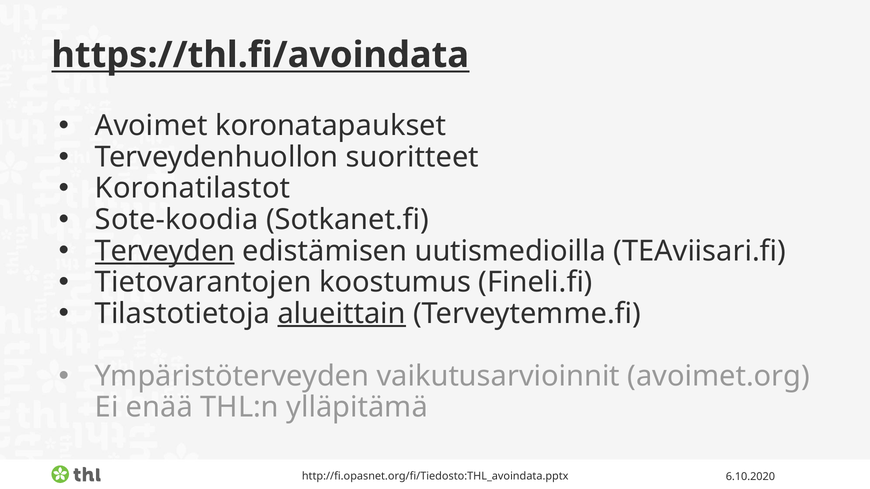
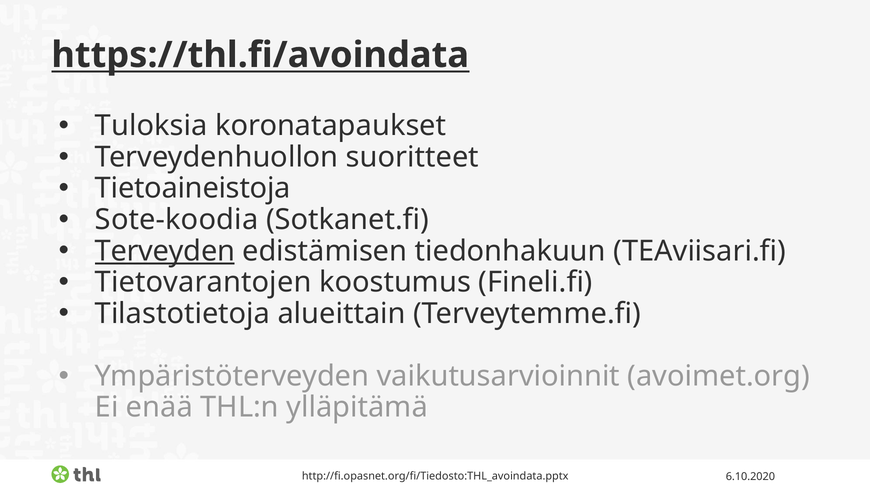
Avoimet: Avoimet -> Tuloksia (151, 126)
Koronatilastot: Koronatilastot -> Tietoaineistoja (193, 189)
uutismedioilla: uutismedioilla -> tiedonhakuun (510, 251)
alueittain underline: present -> none (342, 314)
